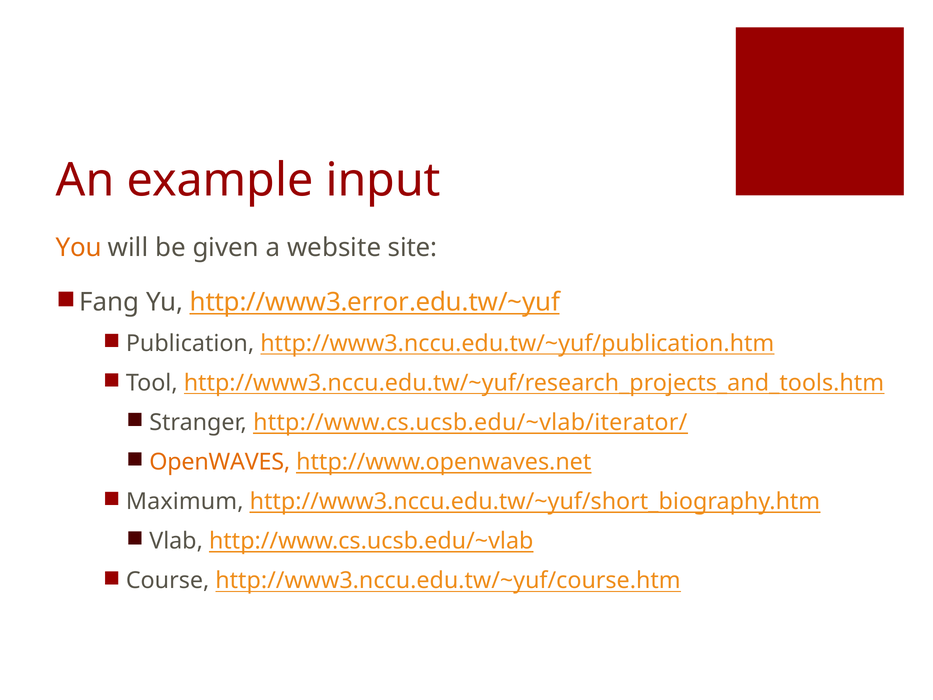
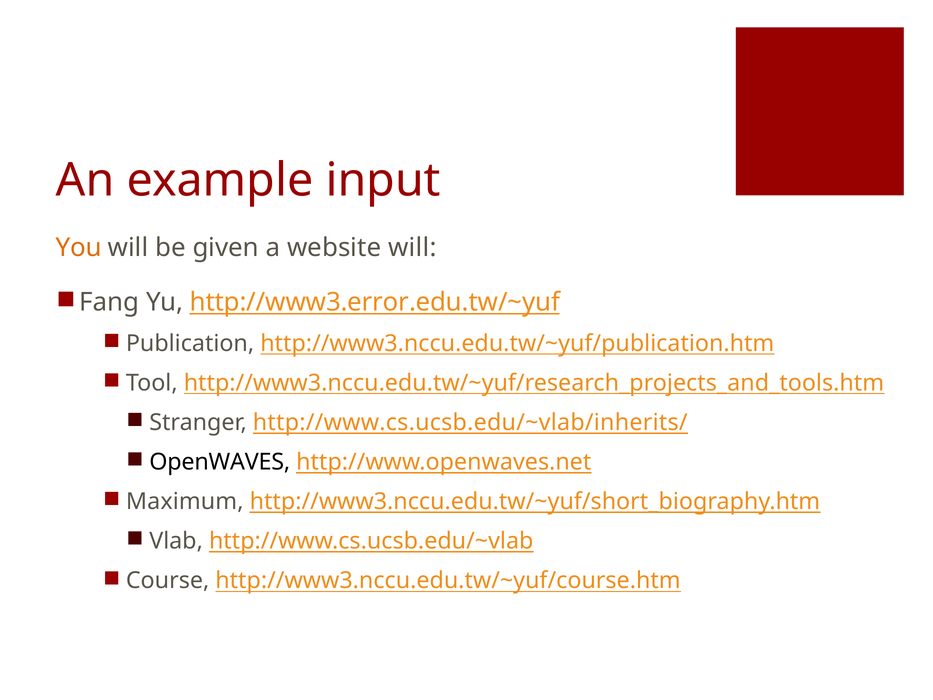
website site: site -> will (412, 248)
http://www.cs.ucsb.edu/~vlab/iterator/: http://www.cs.ucsb.edu/~vlab/iterator/ -> http://www.cs.ucsb.edu/~vlab/inherits/ (470, 422)
OpenWAVES colour: orange -> black (220, 462)
